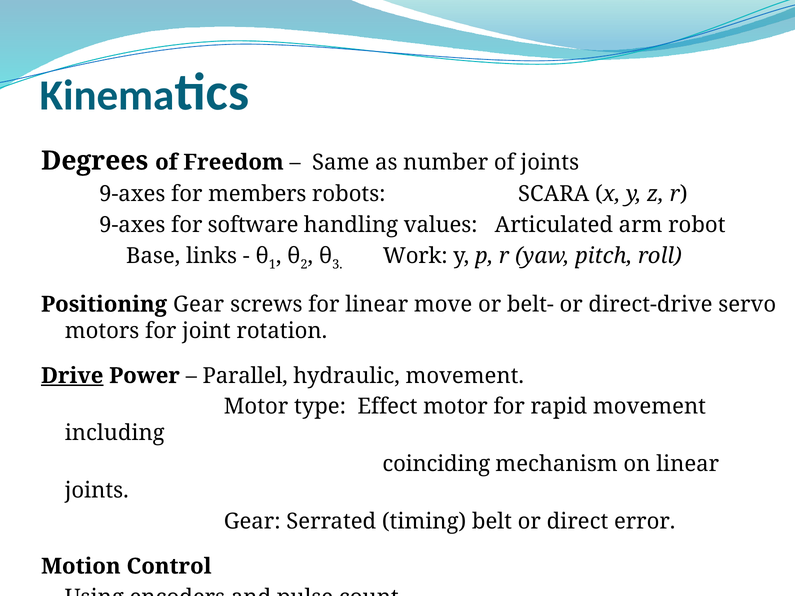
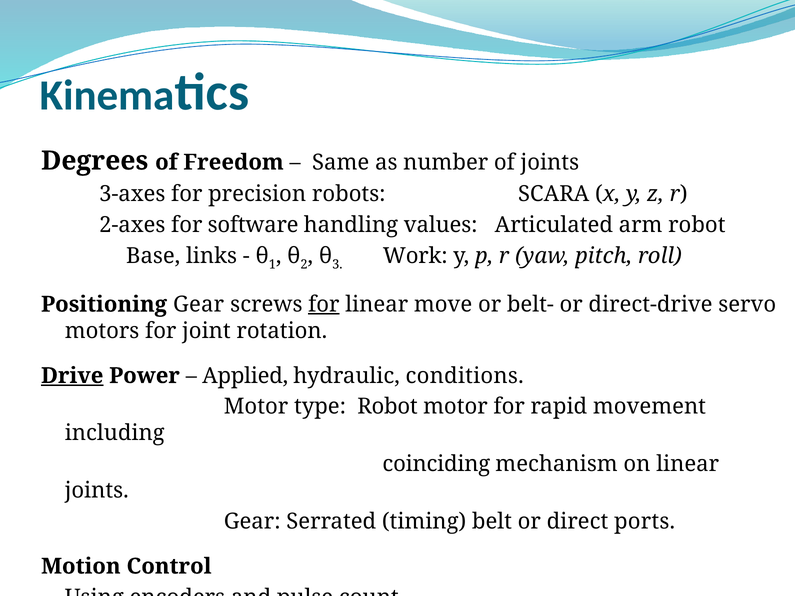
9-axes: 9-axes -> 3-axes (132, 194)
members: members -> precision (257, 194)
9-axes: 9-axes -> 2-axes (132, 225)
for underline: none -> present (324, 304)
Parallel: Parallel -> Applied (245, 376)
hydraulic movement: movement -> conditions (465, 376)
type Effect: Effect -> Robot (388, 407)
error: error -> ports (645, 522)
